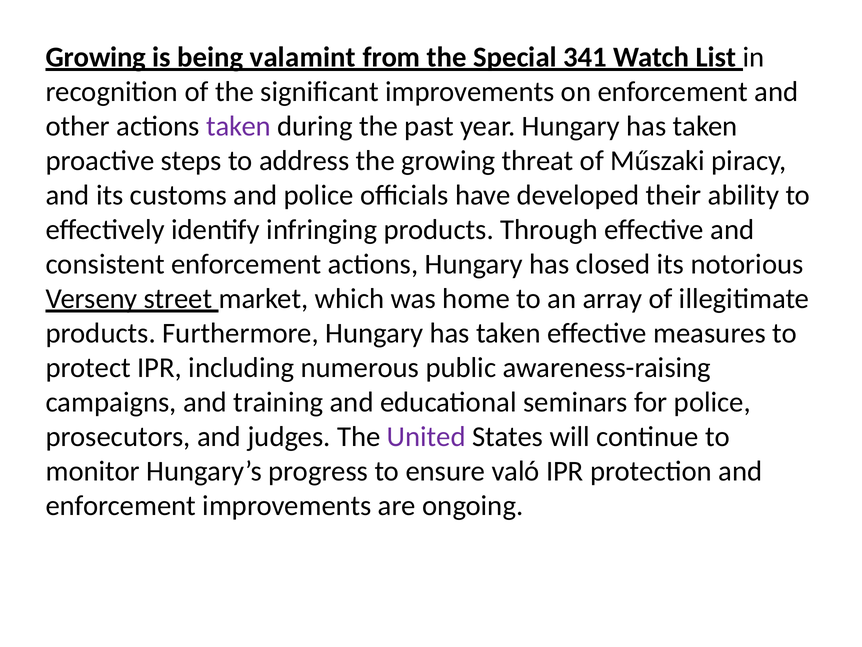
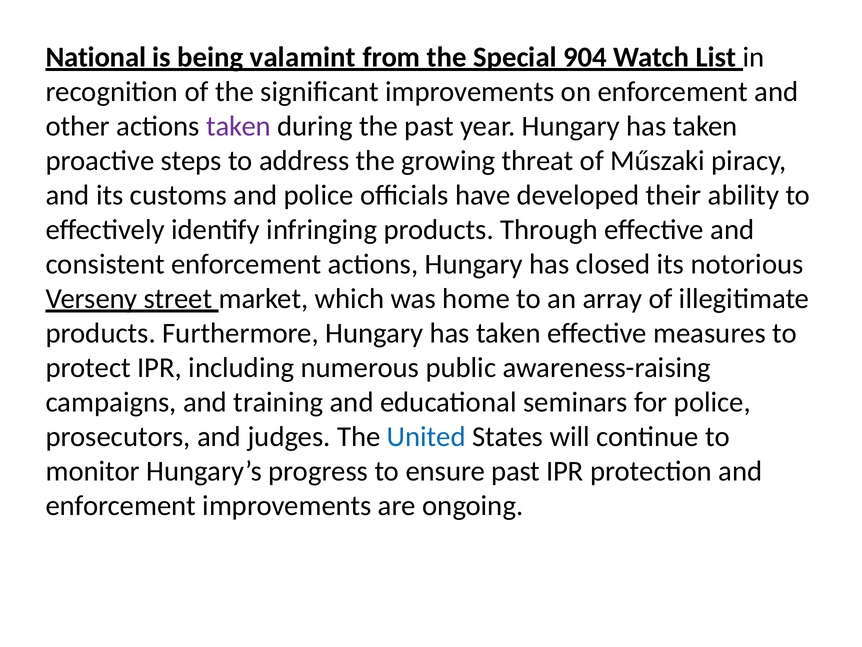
Growing: Growing -> National (96, 57)
341: 341 -> 904 (585, 57)
United colour: purple -> blue (426, 436)
ensure való: való -> past (516, 471)
